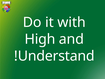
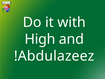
Understand: Understand -> Abdulazeez (56, 56)
